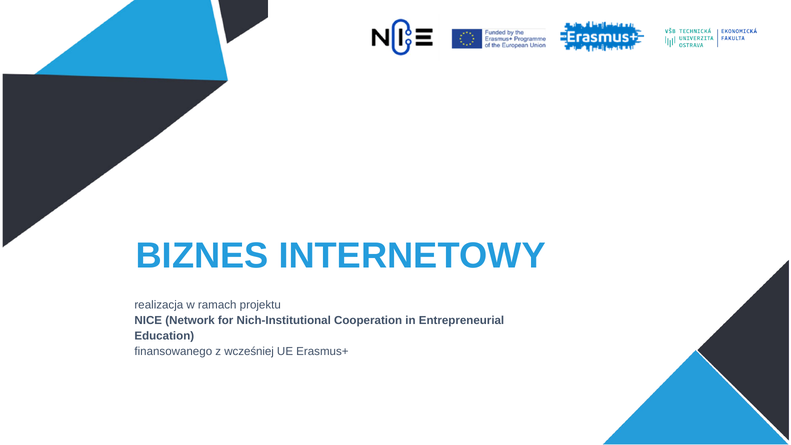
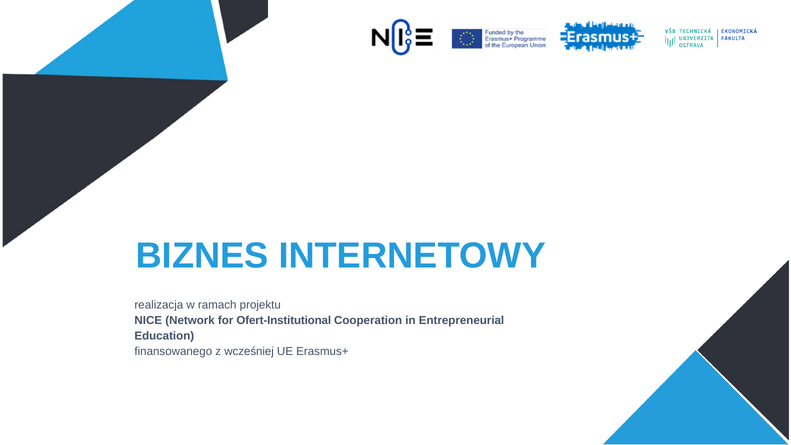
Nich-Institutional: Nich-Institutional -> Ofert-Institutional (284, 320)
